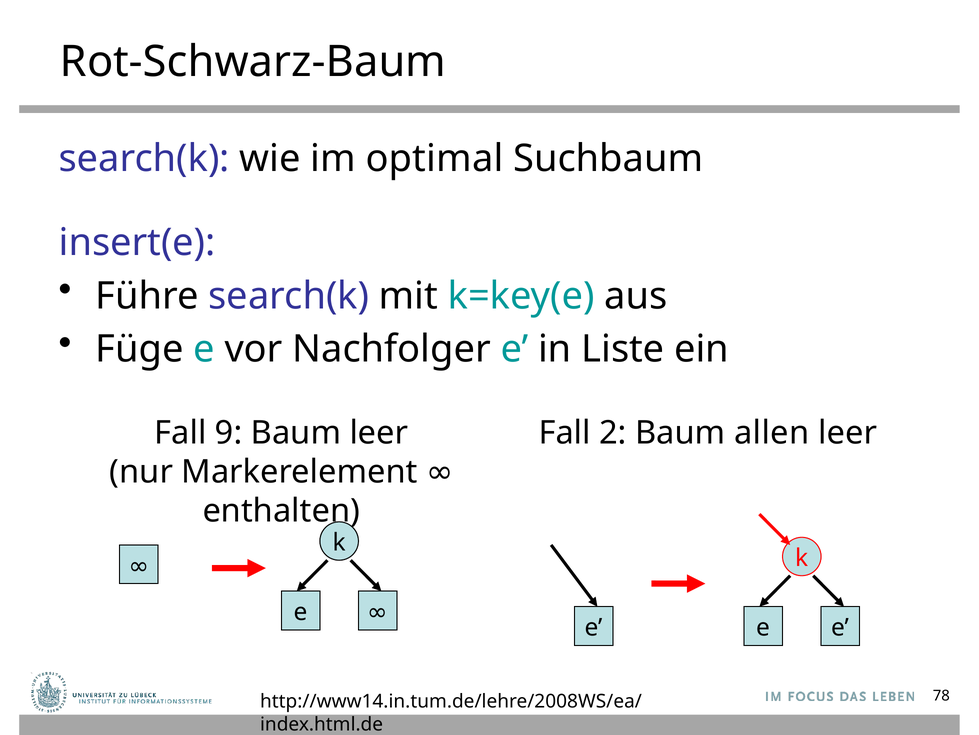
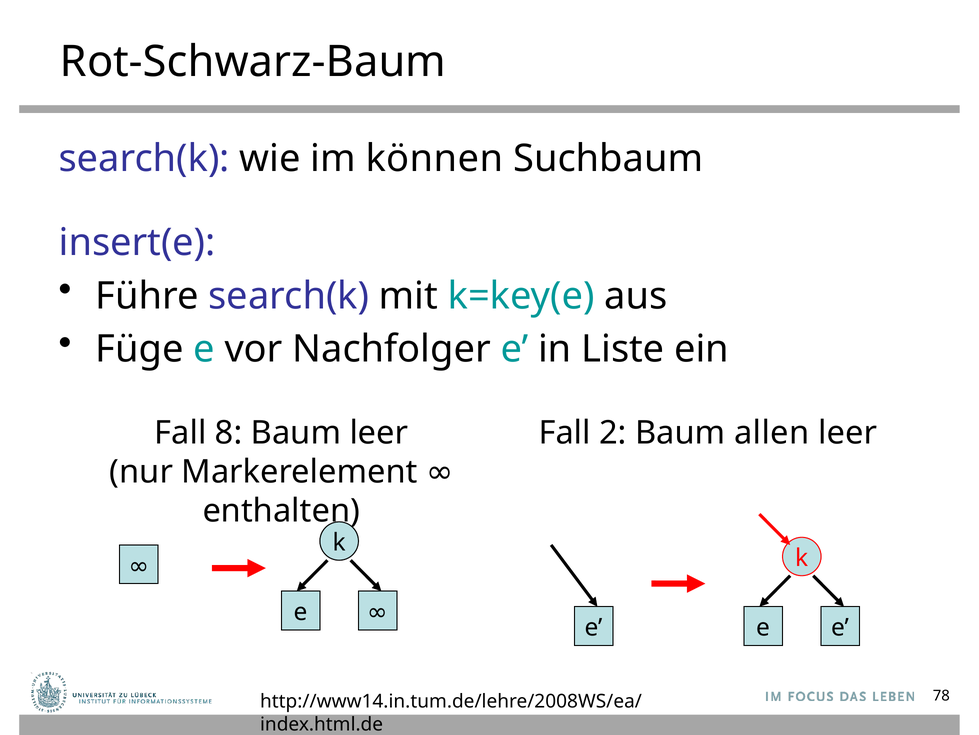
optimal: optimal -> können (434, 159)
9: 9 -> 8 (229, 432)
